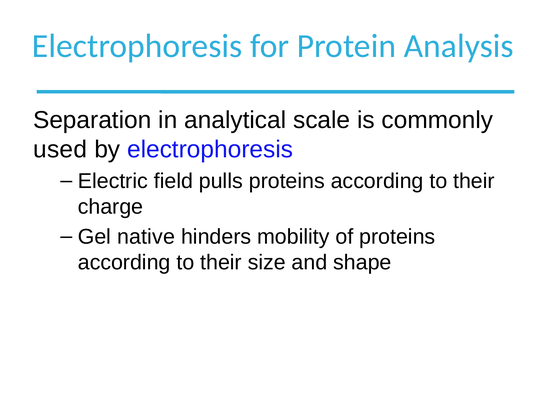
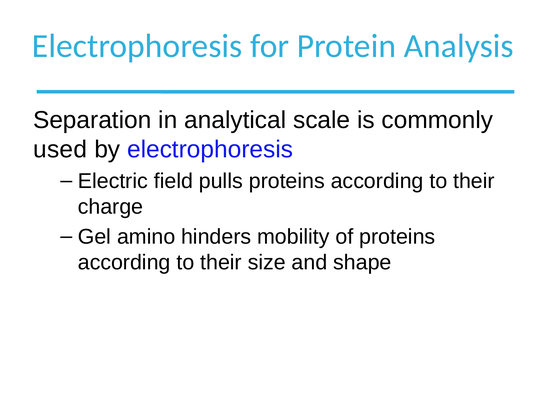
native: native -> amino (146, 237)
